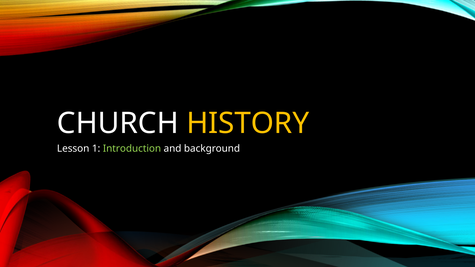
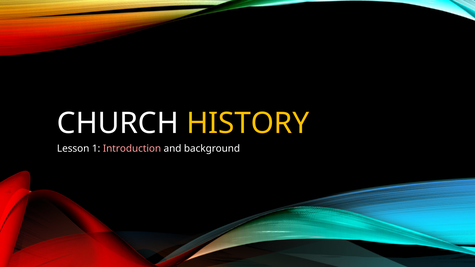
Introduction colour: light green -> pink (132, 149)
